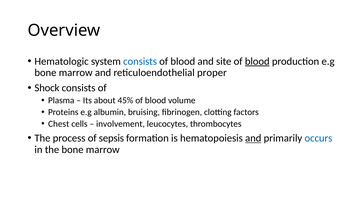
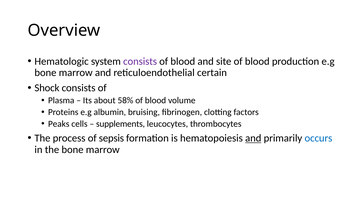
consists colour: blue -> purple (140, 61)
blood underline: present -> none (257, 61)
proper: proper -> certain (212, 73)
45%: 45% -> 58% (125, 101)
Chest: Chest -> Peaks (59, 124)
involvement: involvement -> supplements (121, 124)
